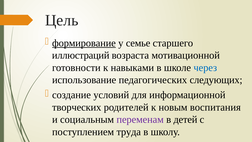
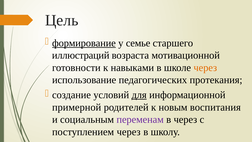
через colour: blue -> orange (205, 68)
следующих: следующих -> протекания (216, 80)
для underline: none -> present (139, 95)
творческих: творческих -> примерной (77, 107)
в детей: детей -> через (185, 119)
поступлением труда: труда -> через (129, 132)
